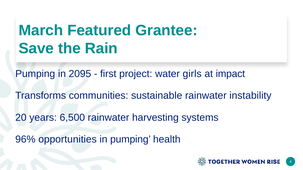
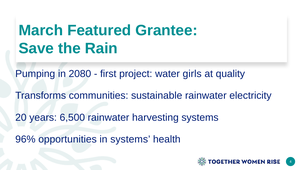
2095: 2095 -> 2080 (80, 74)
impact: impact -> quality (230, 74)
instability: instability -> electricity (250, 96)
in pumping: pumping -> systems (130, 140)
